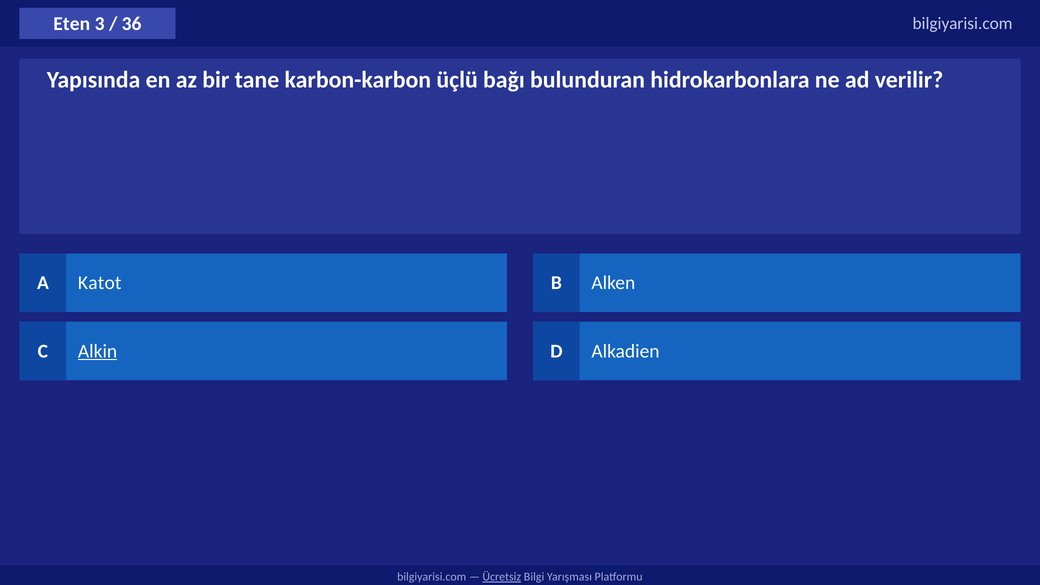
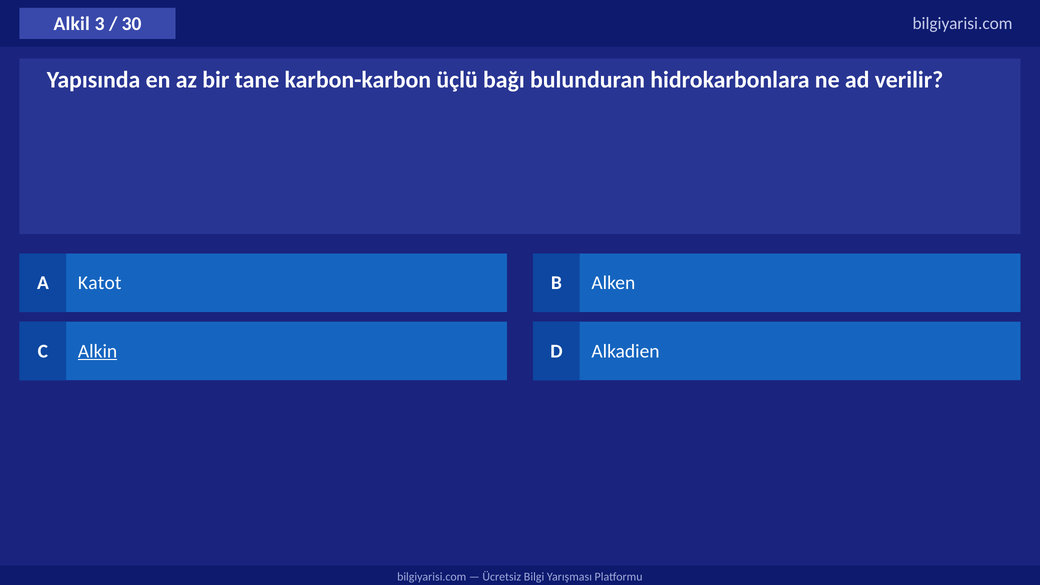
Eten: Eten -> Alkil (72, 24)
36: 36 -> 30 (132, 24)
Ücretsiz underline: present -> none (502, 577)
